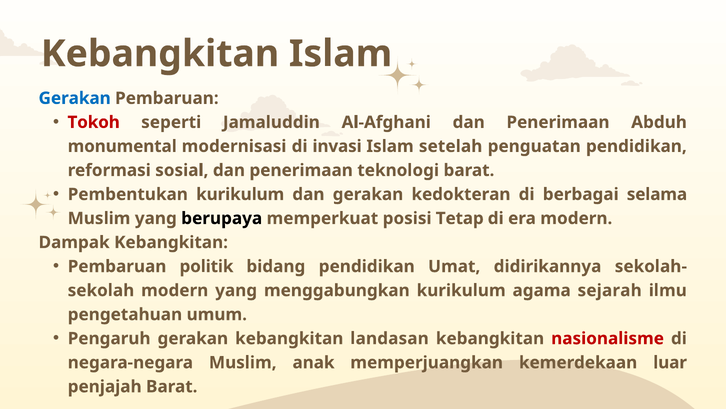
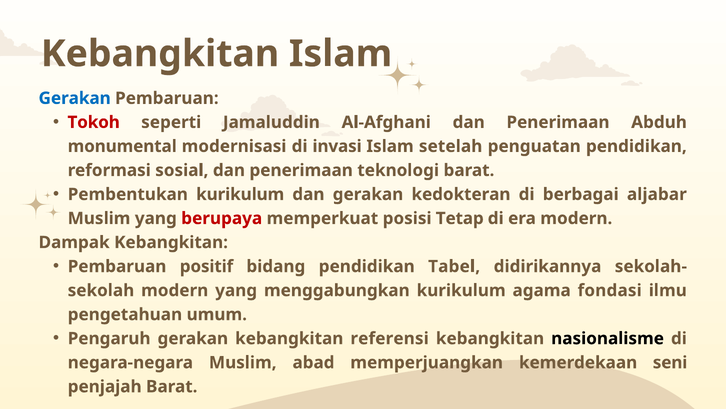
selama: selama -> aljabar (657, 194)
berupaya colour: black -> red (222, 218)
politik: politik -> positif (206, 266)
Umat: Umat -> Tabel (454, 266)
sejarah: sejarah -> fondasi (610, 290)
landasan: landasan -> referensi (390, 338)
nasionalisme colour: red -> black (608, 338)
anak: anak -> abad (313, 362)
luar: luar -> seni (670, 362)
